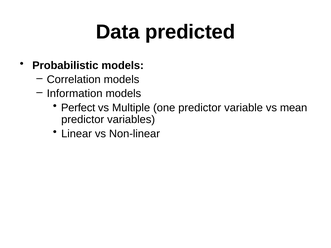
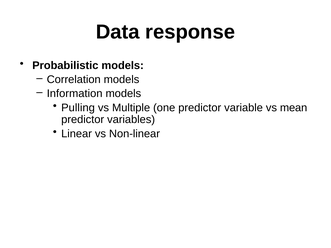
predicted: predicted -> response (190, 32)
Perfect: Perfect -> Pulling (78, 108)
